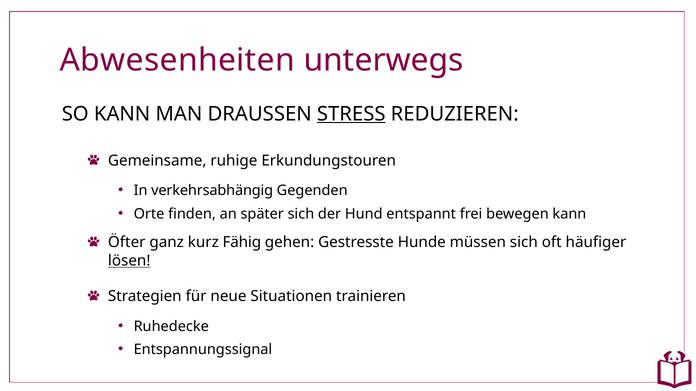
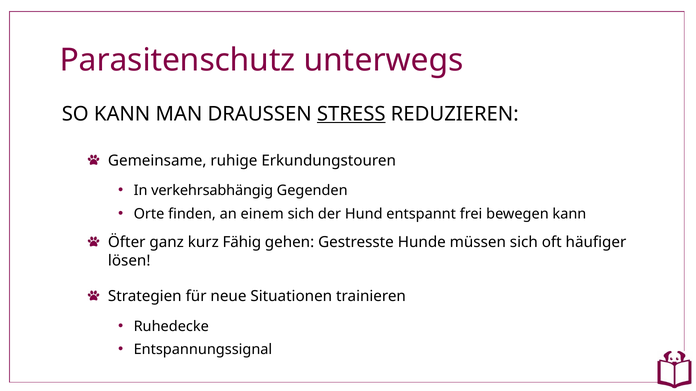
Abwesenheiten: Abwesenheiten -> Parasitenschutz (178, 61)
später: später -> einem (262, 214)
lösen underline: present -> none (129, 261)
